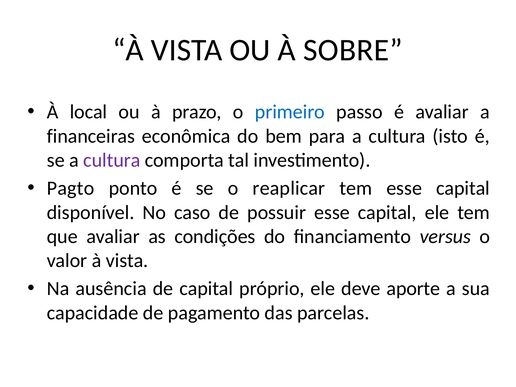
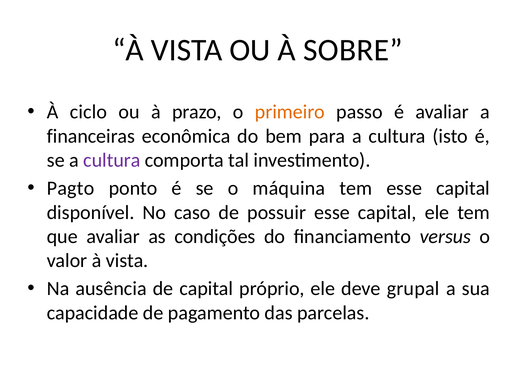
local: local -> ciclo (88, 112)
primeiro colour: blue -> orange (290, 112)
reaplicar: reaplicar -> máquina (289, 188)
aporte: aporte -> grupal (413, 289)
